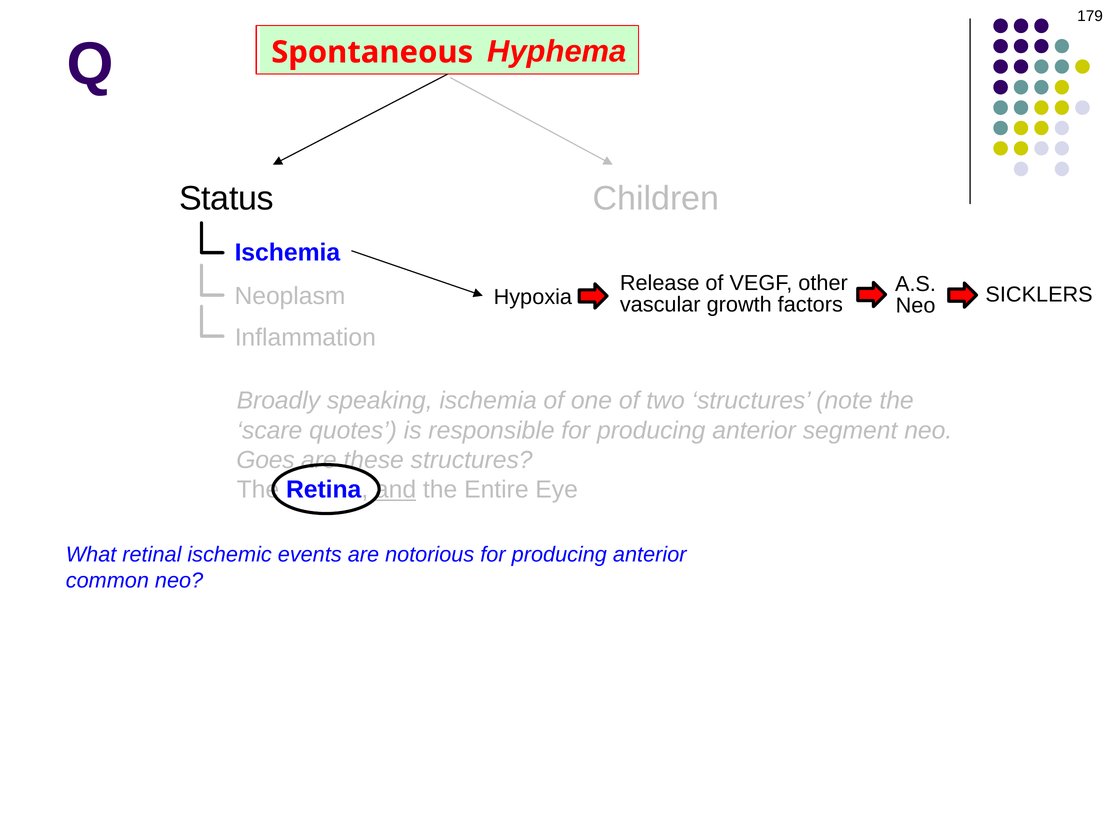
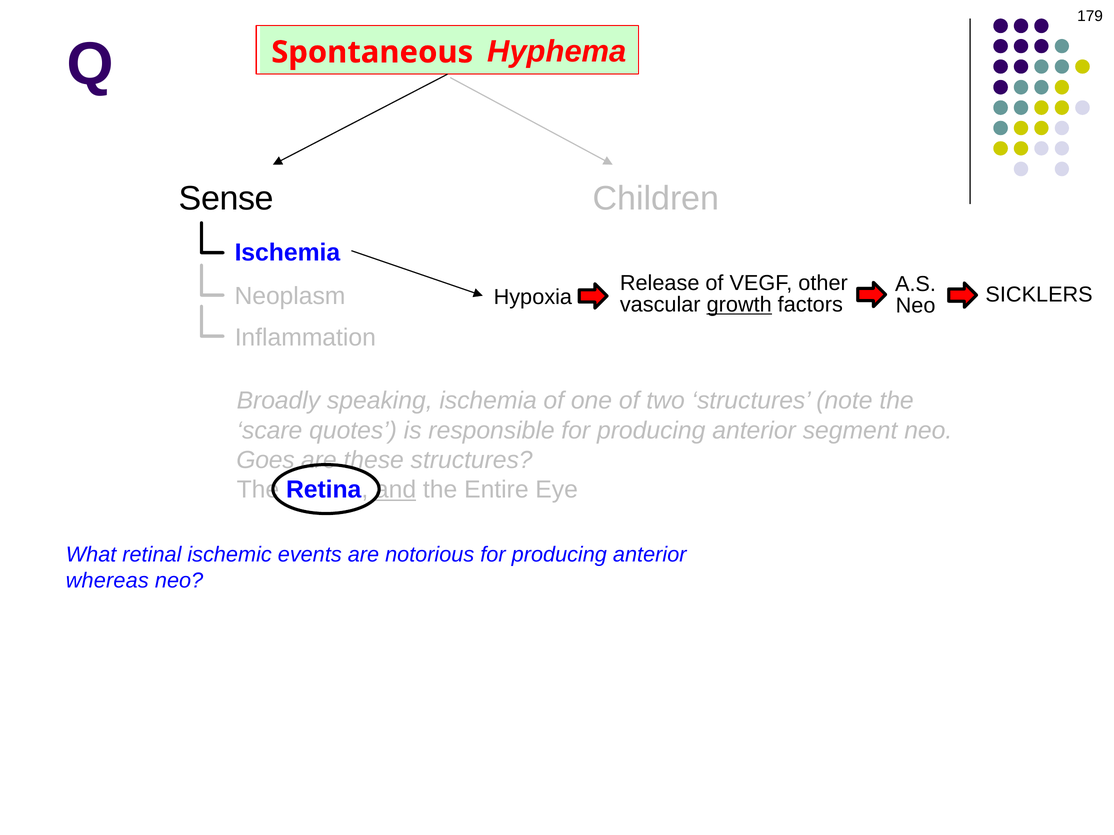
Status: Status -> Sense (226, 199)
growth underline: none -> present (739, 305)
common: common -> whereas (107, 581)
